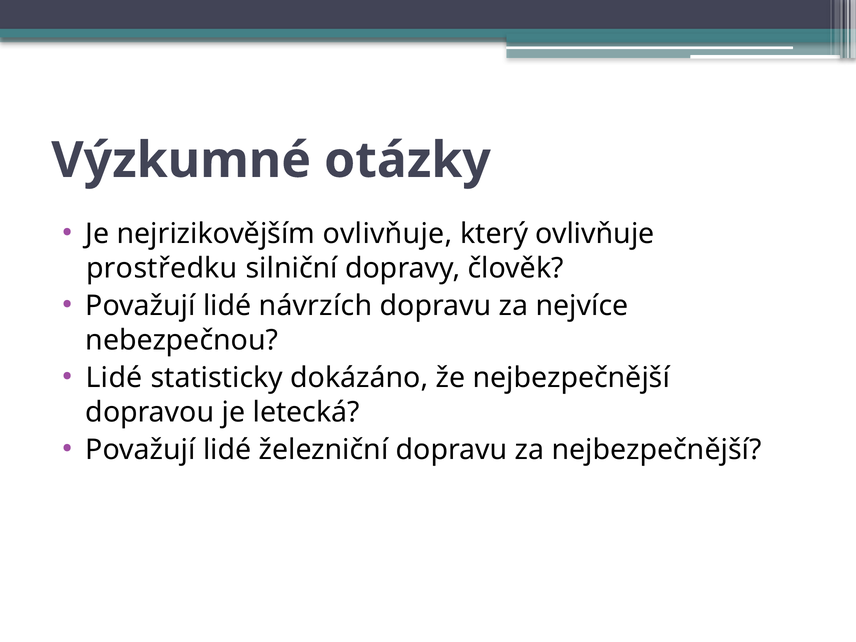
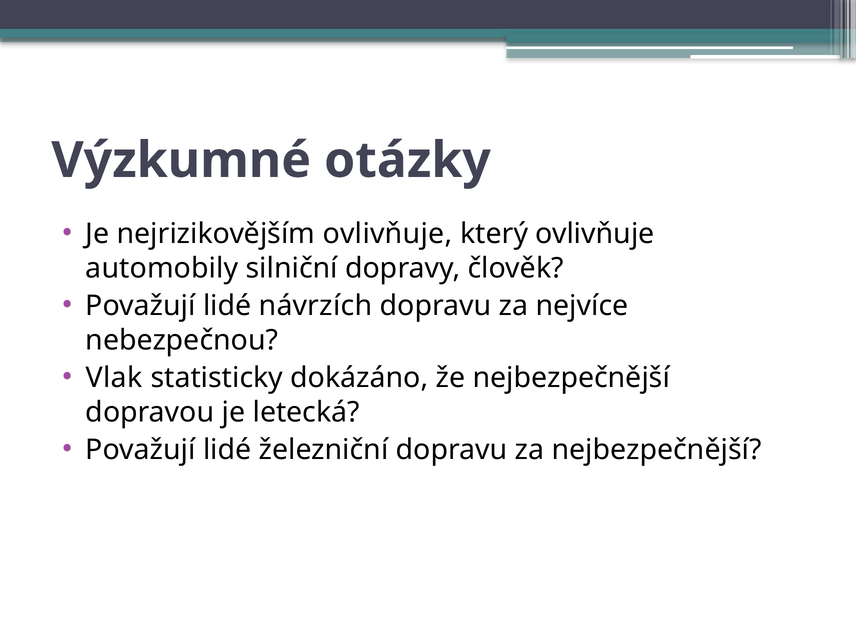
prostředku: prostředku -> automobily (162, 268)
Lidé: Lidé -> Vlak (114, 378)
